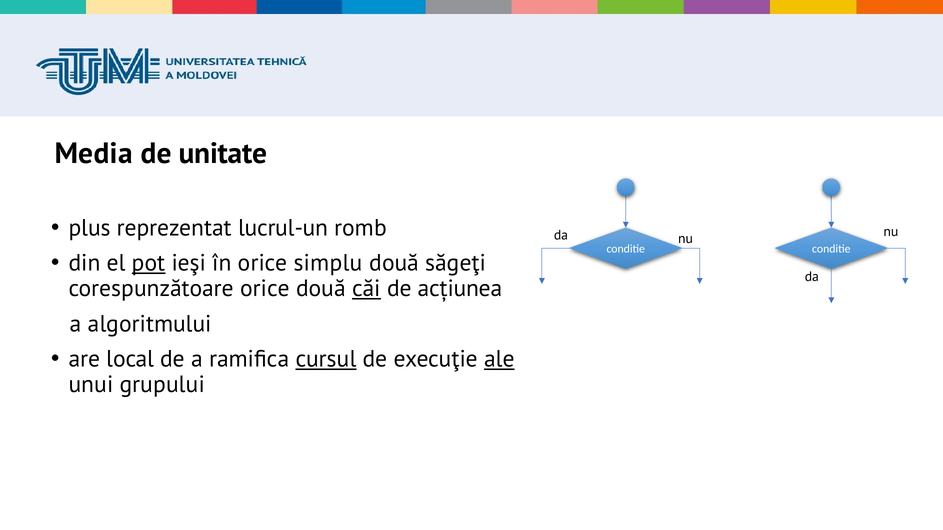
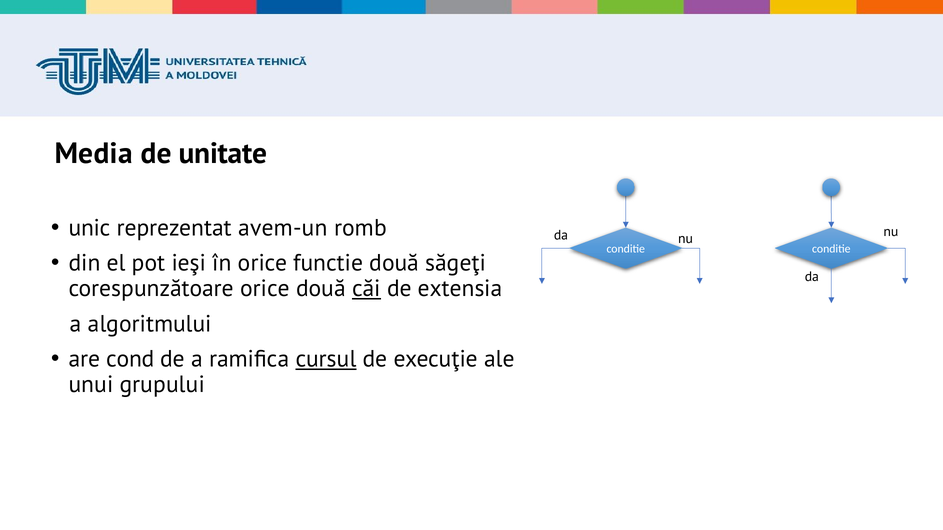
plus: plus -> unic (90, 228)
lucrul-un: lucrul-un -> avem-un (283, 228)
pot underline: present -> none (149, 263)
simplu: simplu -> functie (328, 263)
acţiunea: acţiunea -> extensia (460, 289)
local: local -> cond (130, 359)
ale underline: present -> none (499, 359)
